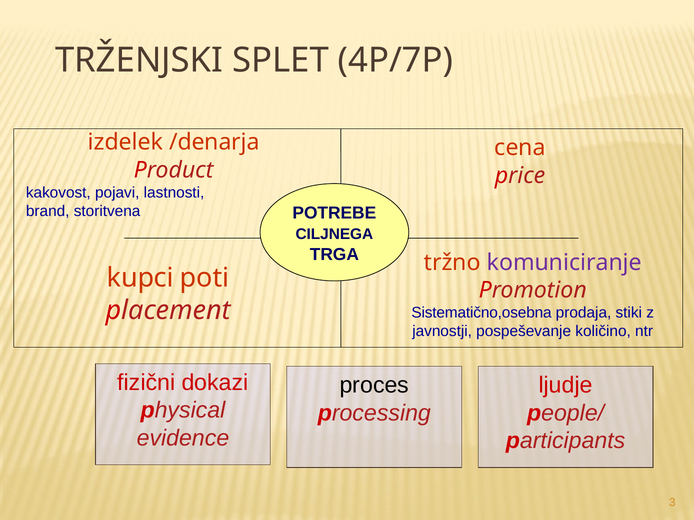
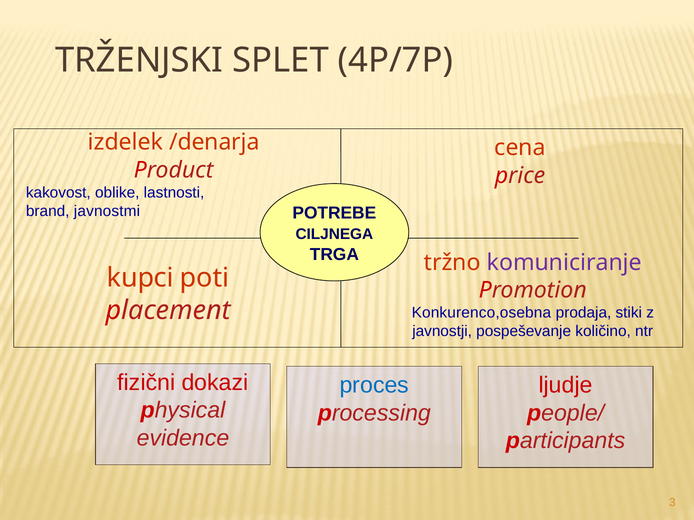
pojavi: pojavi -> oblike (117, 193)
storitvena: storitvena -> javnostmi (107, 211)
Sistematično,osebna: Sistematično,osebna -> Konkurenco,osebna (481, 313)
proces colour: black -> blue (374, 386)
